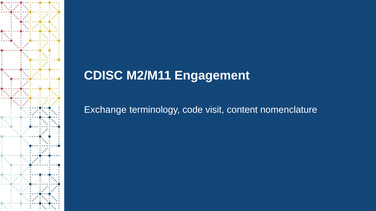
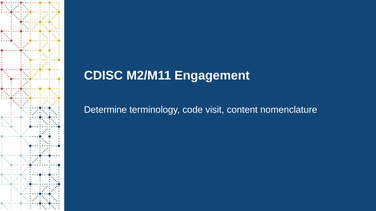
Exchange: Exchange -> Determine (105, 110)
